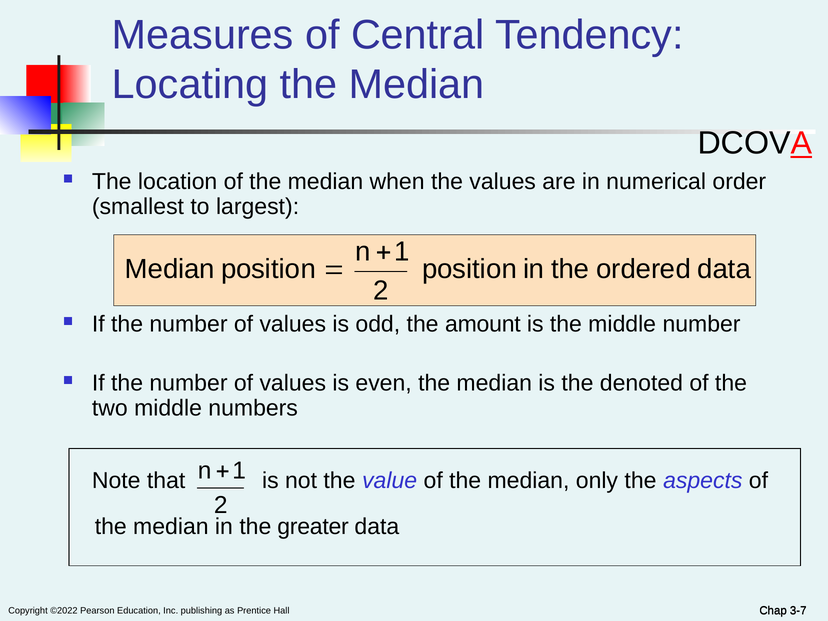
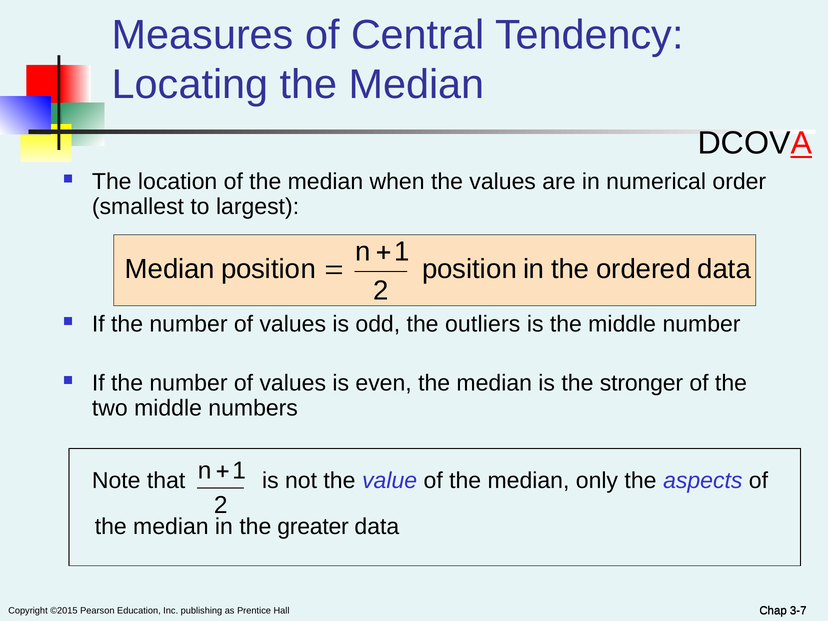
amount: amount -> outliers (483, 324)
denoted: denoted -> stronger (641, 383)
©2022: ©2022 -> ©2015 (64, 611)
